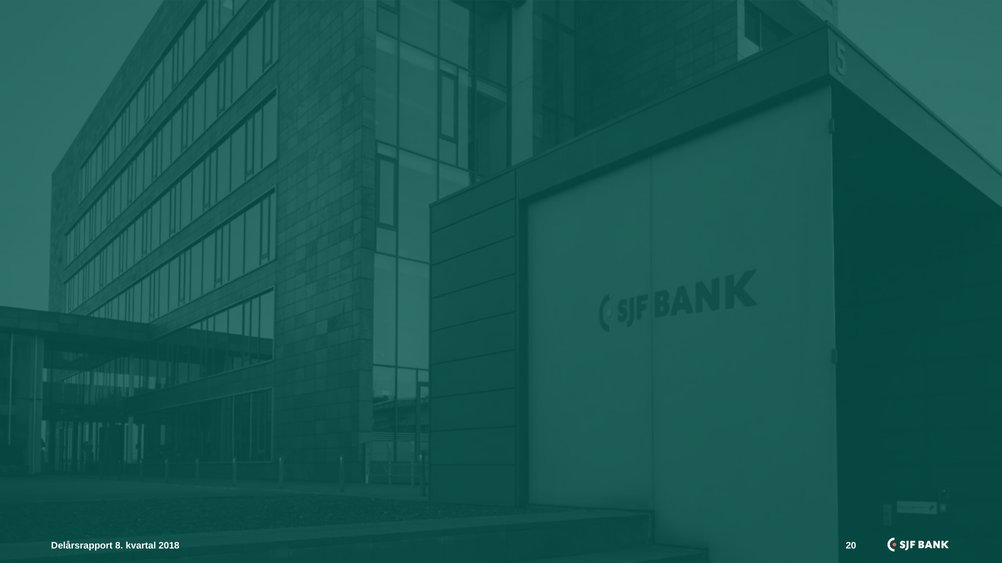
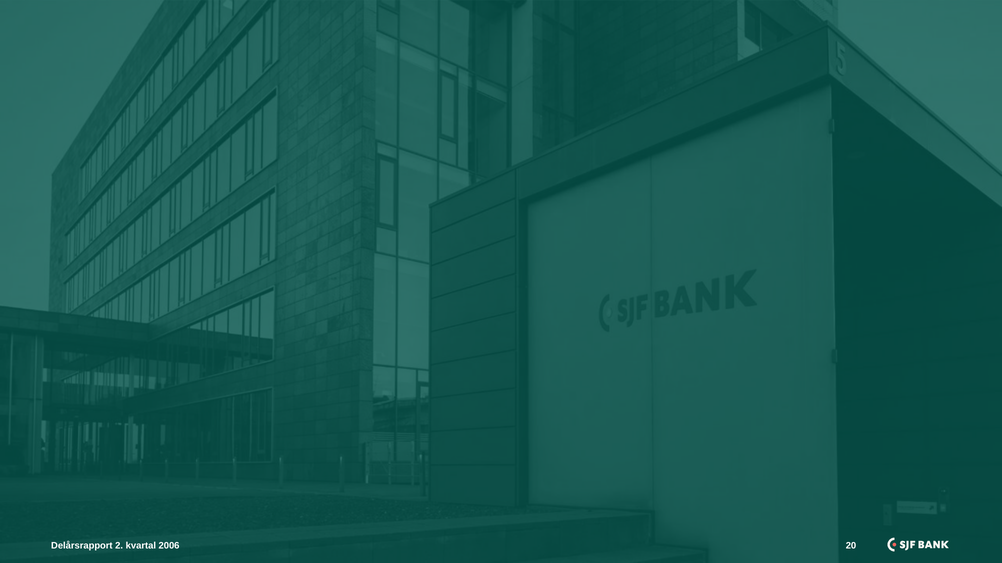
8: 8 -> 2 (119, 546)
2018: 2018 -> 2006 (169, 546)
